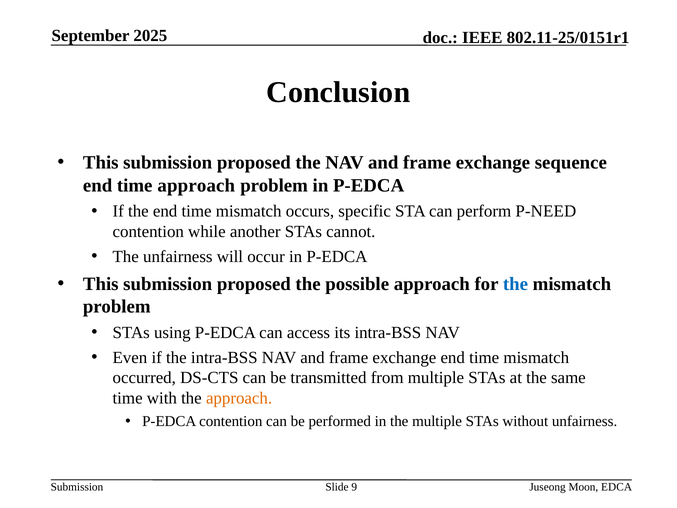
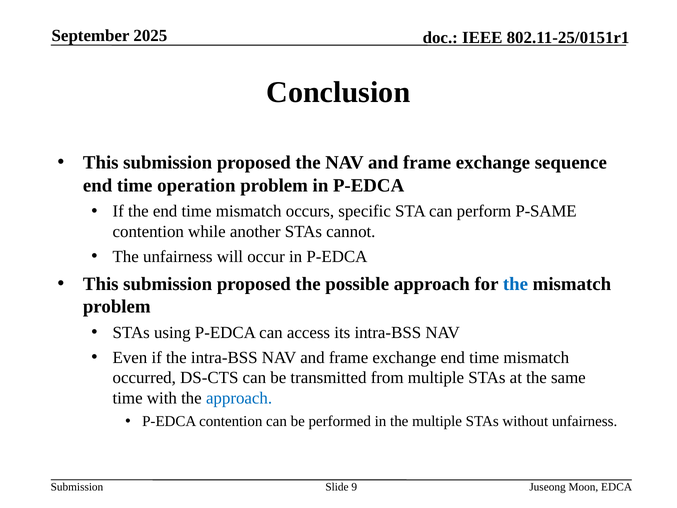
time approach: approach -> operation (196, 185)
P-NEED: P-NEED -> P-SAME (546, 211)
approach colour: orange -> blue (239, 398)
